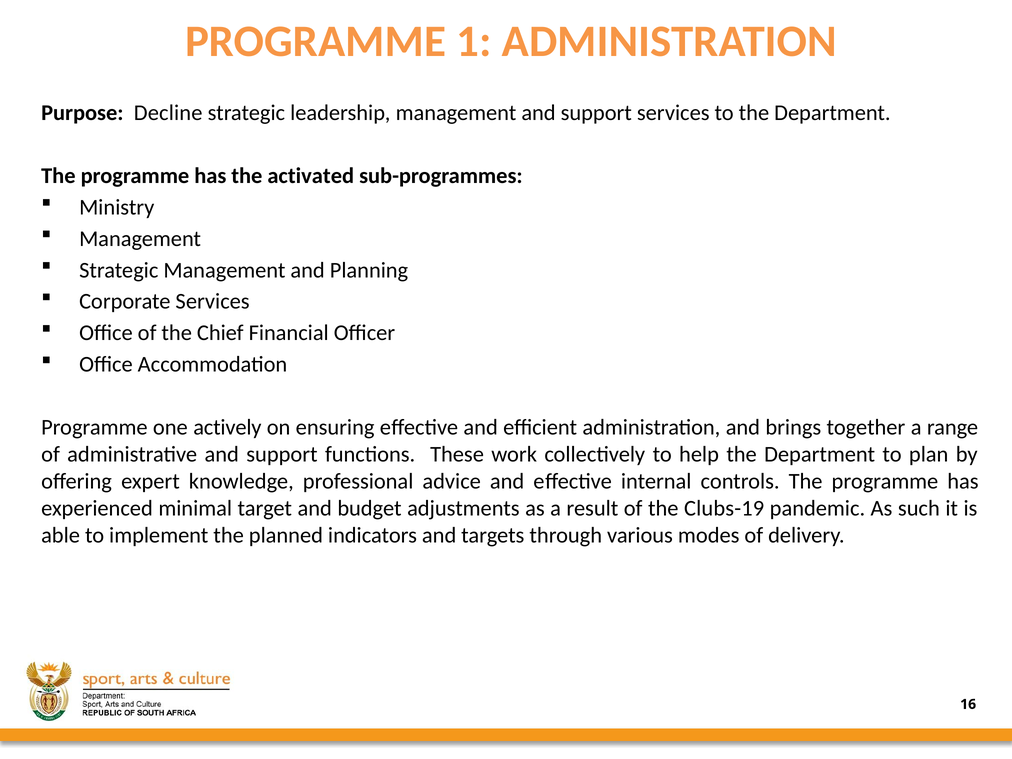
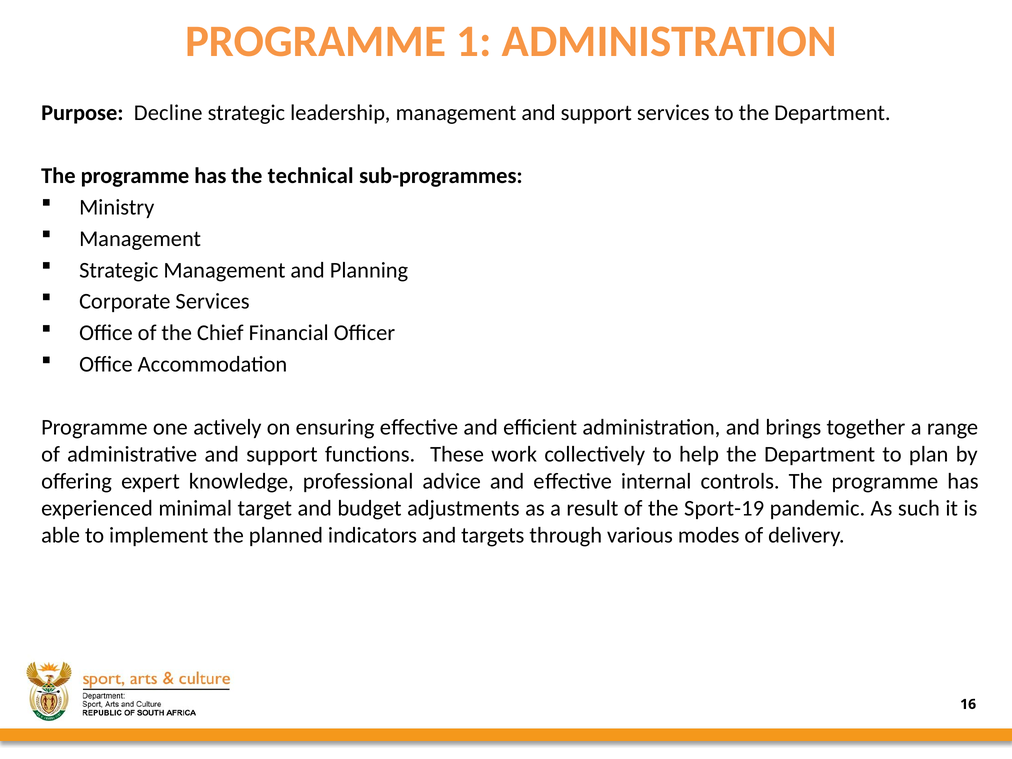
activated: activated -> technical (311, 176)
Clubs-19: Clubs-19 -> Sport-19 (724, 508)
